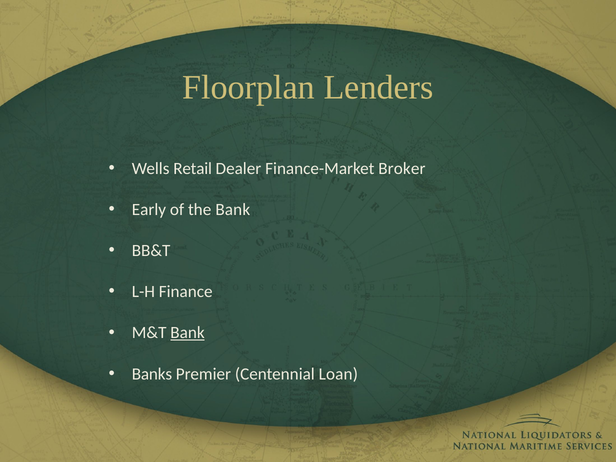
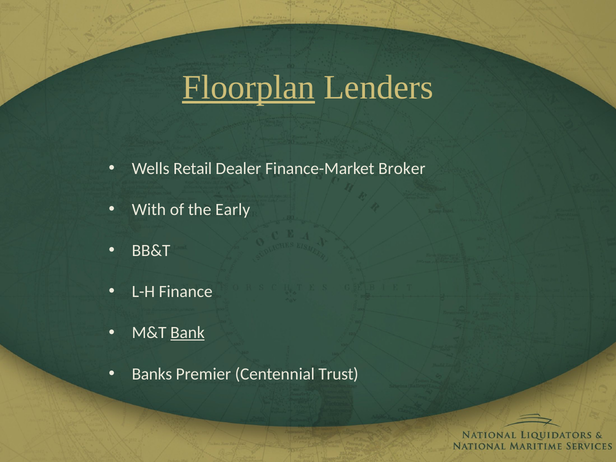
Floorplan underline: none -> present (249, 88)
Early: Early -> With (149, 210)
the Bank: Bank -> Early (233, 210)
Loan: Loan -> Trust (338, 374)
